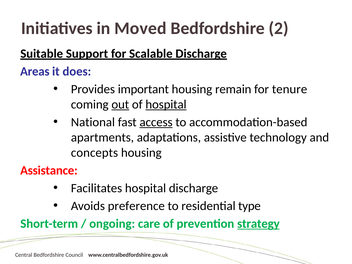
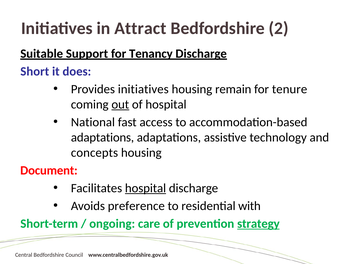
Moved: Moved -> Attract (140, 28)
Scalable: Scalable -> Tenancy (151, 54)
Areas: Areas -> Short (35, 71)
Provides important: important -> initiatives (143, 89)
hospital underline: present -> none (166, 104)
access underline: present -> none (156, 122)
apartments: apartments -> adaptations (102, 137)
Assistance: Assistance -> Document (49, 170)
hospital underline: none -> present (146, 188)
type: type -> with (249, 206)
